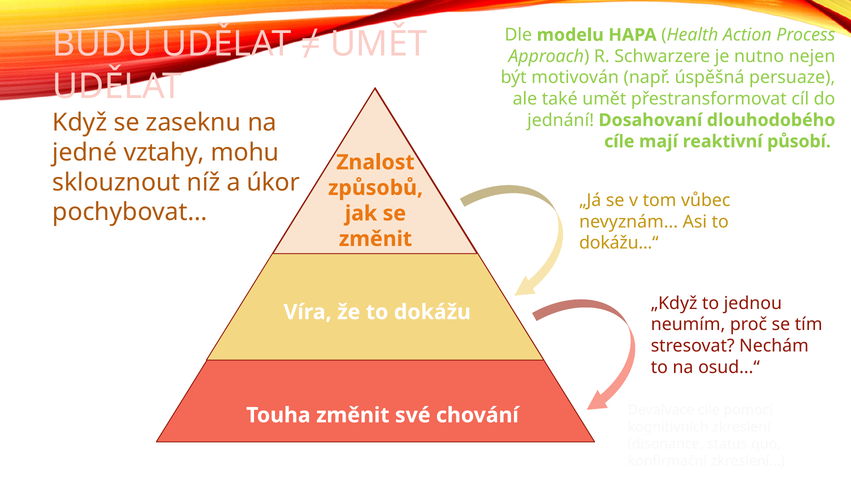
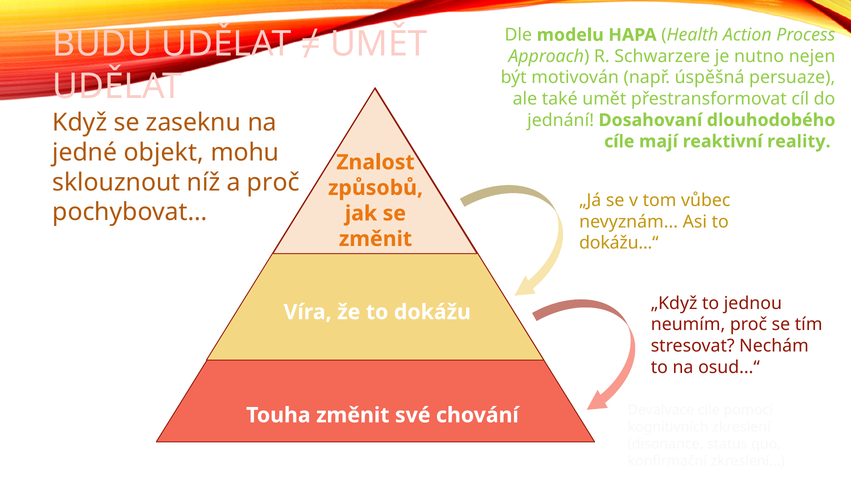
působí: působí -> reality (799, 141)
vztahy: vztahy -> objekt (164, 152)
a úkor: úkor -> proč (273, 182)
